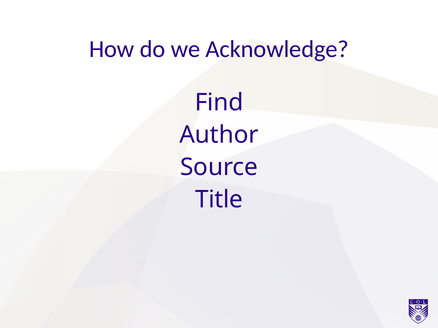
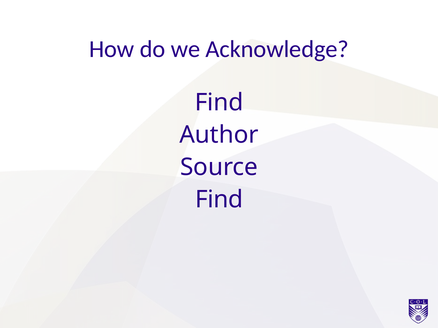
Title: Title -> Find (219, 200)
